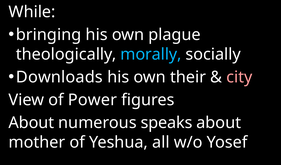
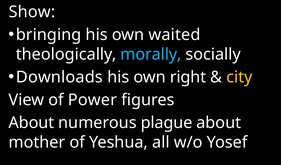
While: While -> Show (32, 12)
plague: plague -> waited (174, 35)
their: their -> right (188, 77)
city colour: pink -> yellow (239, 77)
speaks: speaks -> plague (167, 122)
